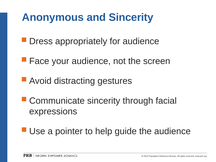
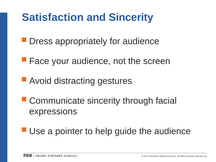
Anonymous: Anonymous -> Satisfaction (53, 17)
